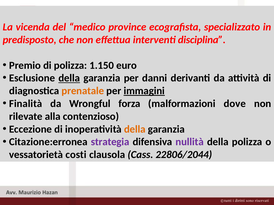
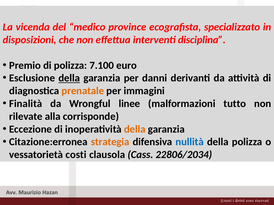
predisposto: predisposto -> disposizioni (30, 40)
1.150: 1.150 -> 7.100 (102, 65)
immagini underline: present -> none (144, 91)
forza: forza -> linee (129, 104)
dove: dove -> tutto (235, 104)
contenzioso: contenzioso -> corrisponde (91, 117)
strategia colour: purple -> orange (110, 142)
nullità colour: purple -> blue (190, 142)
22806/2044: 22806/2044 -> 22806/2034 (184, 155)
